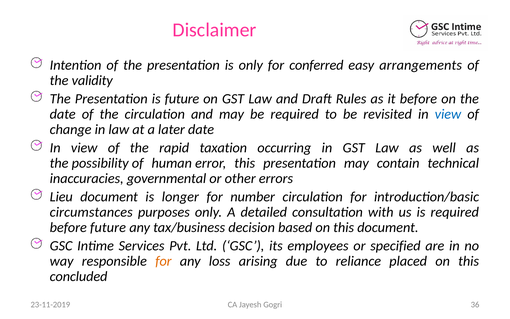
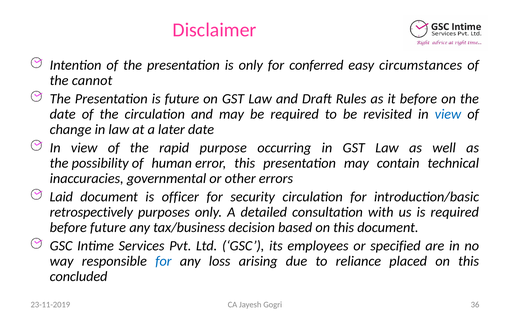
arrangements: arrangements -> circumstances (421, 65)
validity: validity -> cannot (92, 80)
taxation: taxation -> purpose (223, 148)
Lieu: Lieu -> Laid (61, 197)
longer: longer -> officer (180, 197)
number: number -> security (253, 197)
circumstances: circumstances -> retrospectively (91, 212)
for colour: orange -> blue (163, 261)
